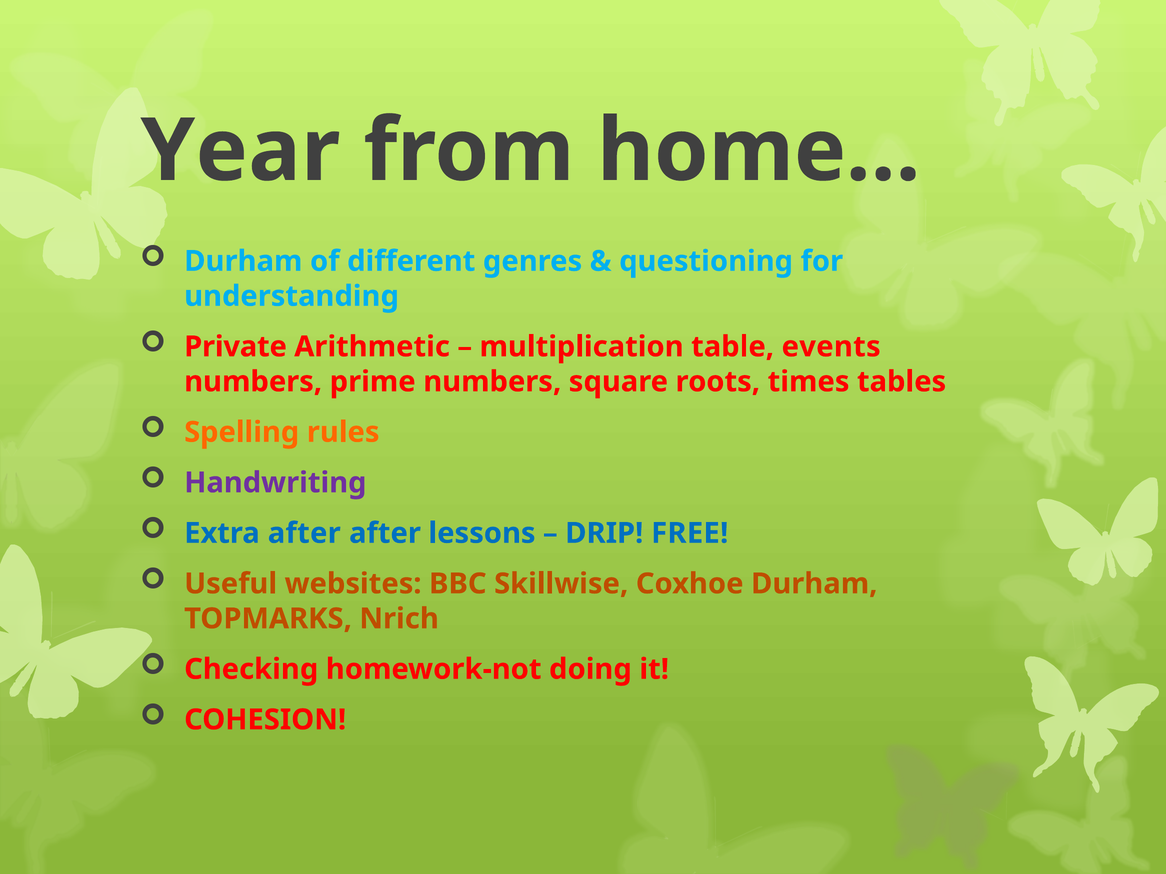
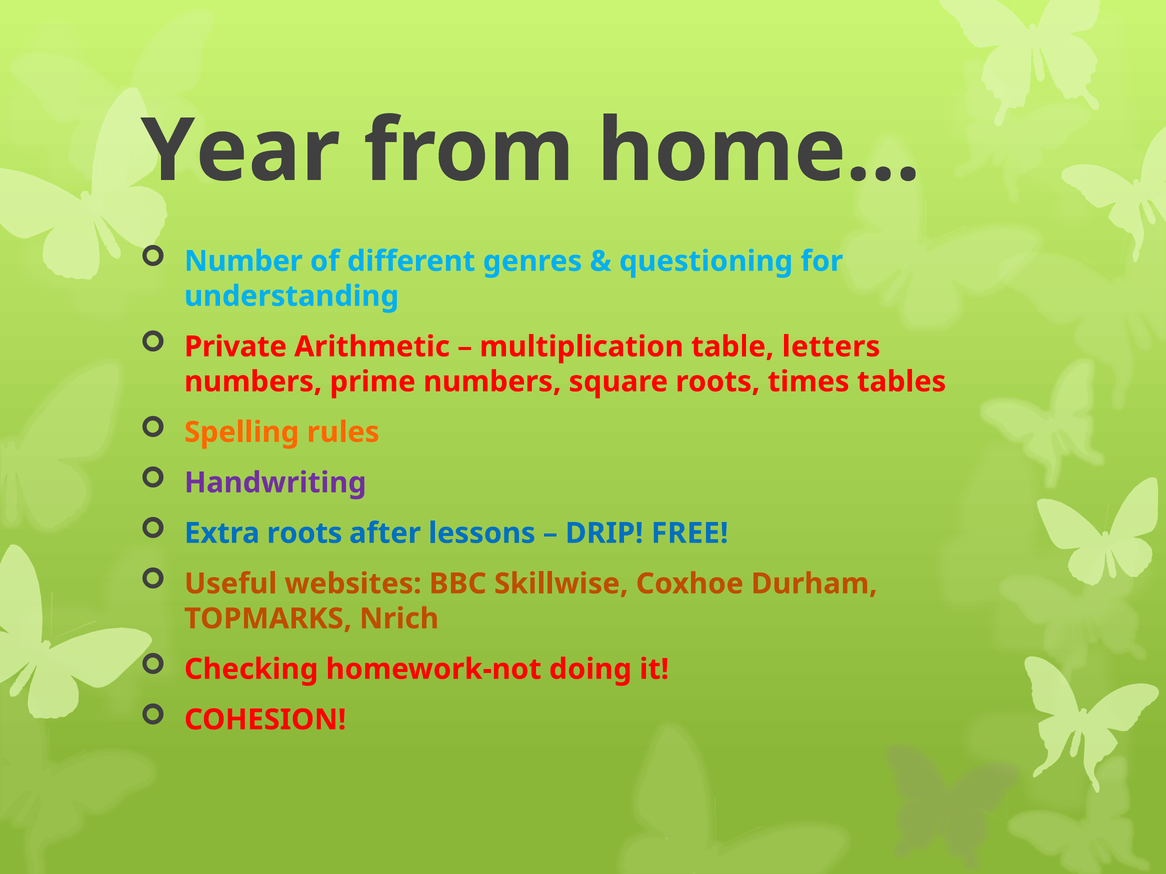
Durham: Durham -> Number (243, 261)
events: events -> letters (831, 347)
Extra after: after -> roots (305, 534)
